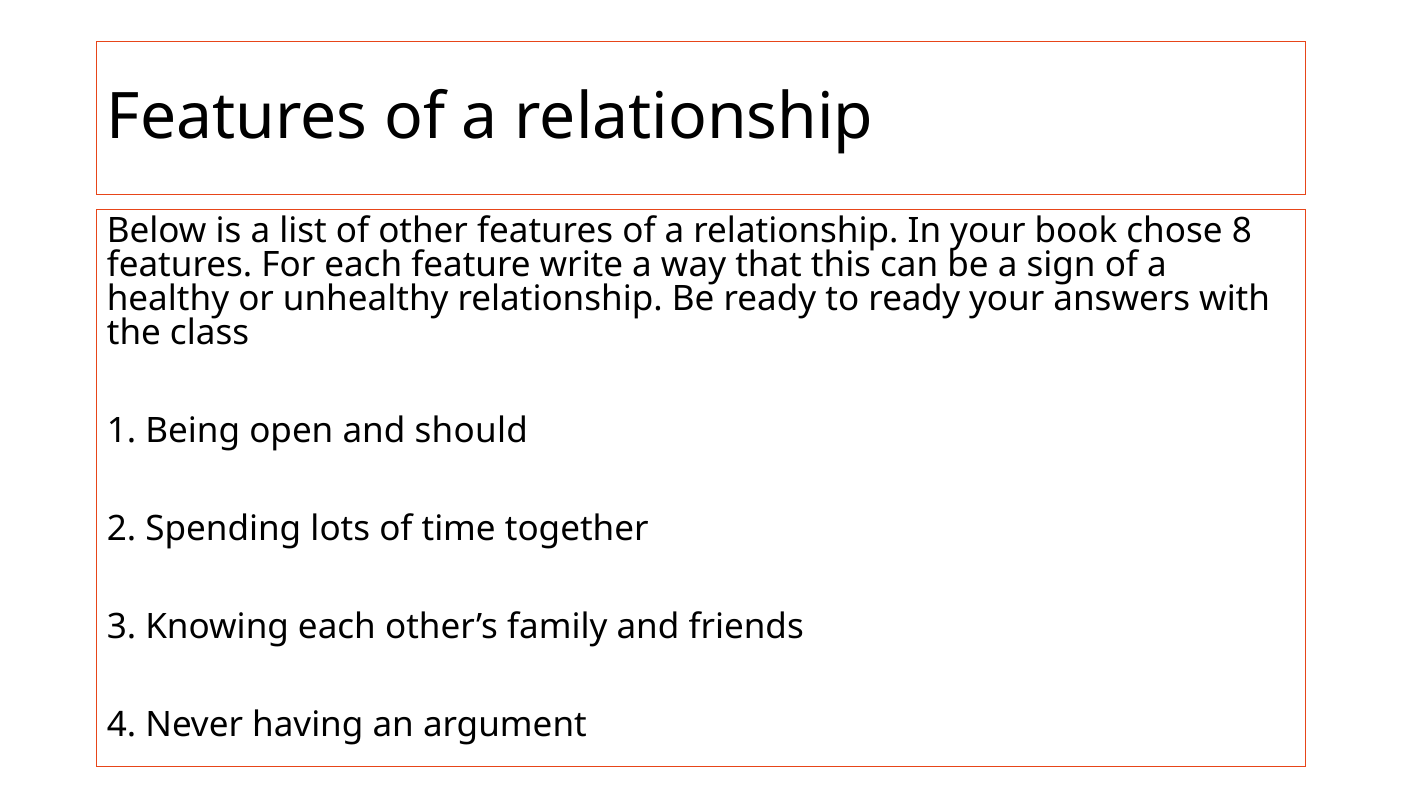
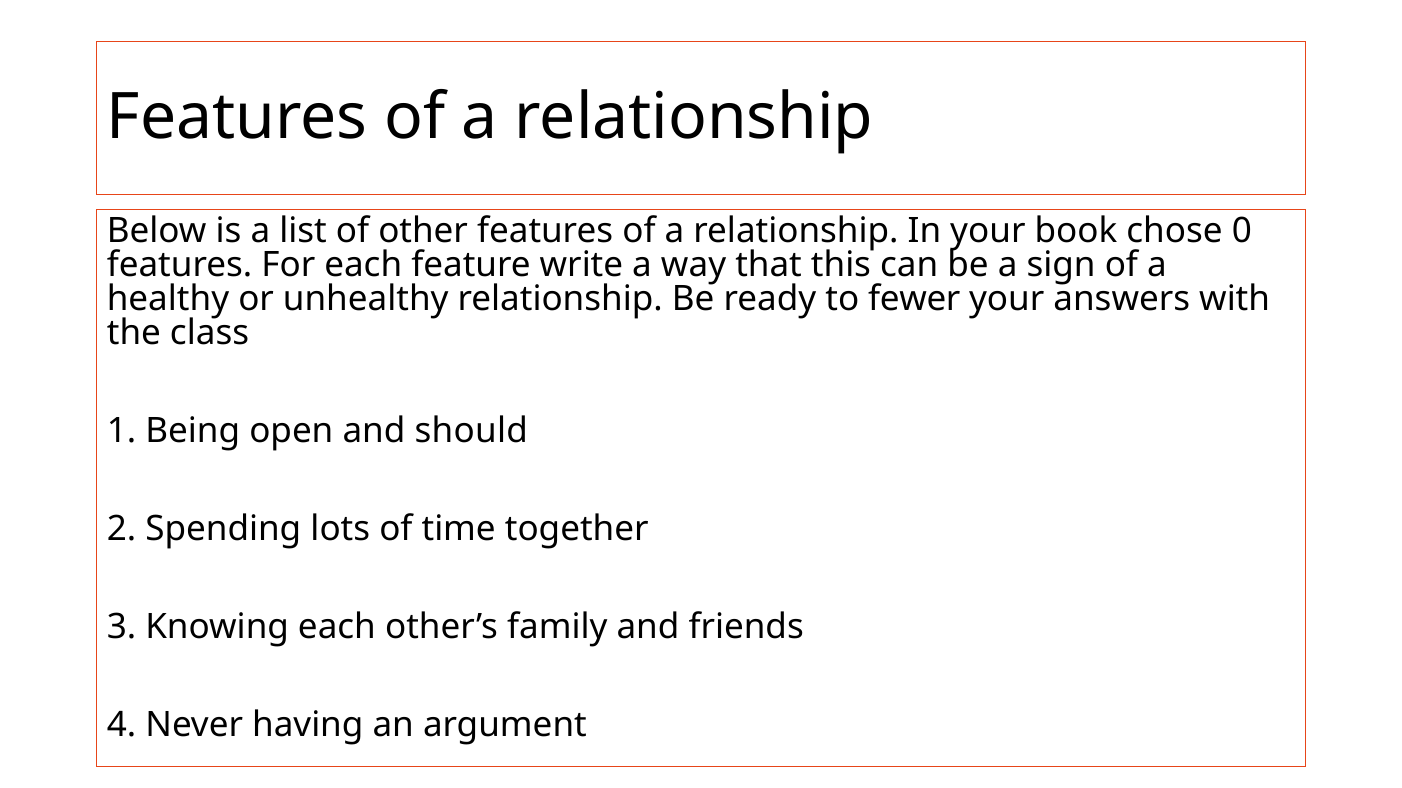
8: 8 -> 0 (1242, 231)
to ready: ready -> fewer (914, 299)
